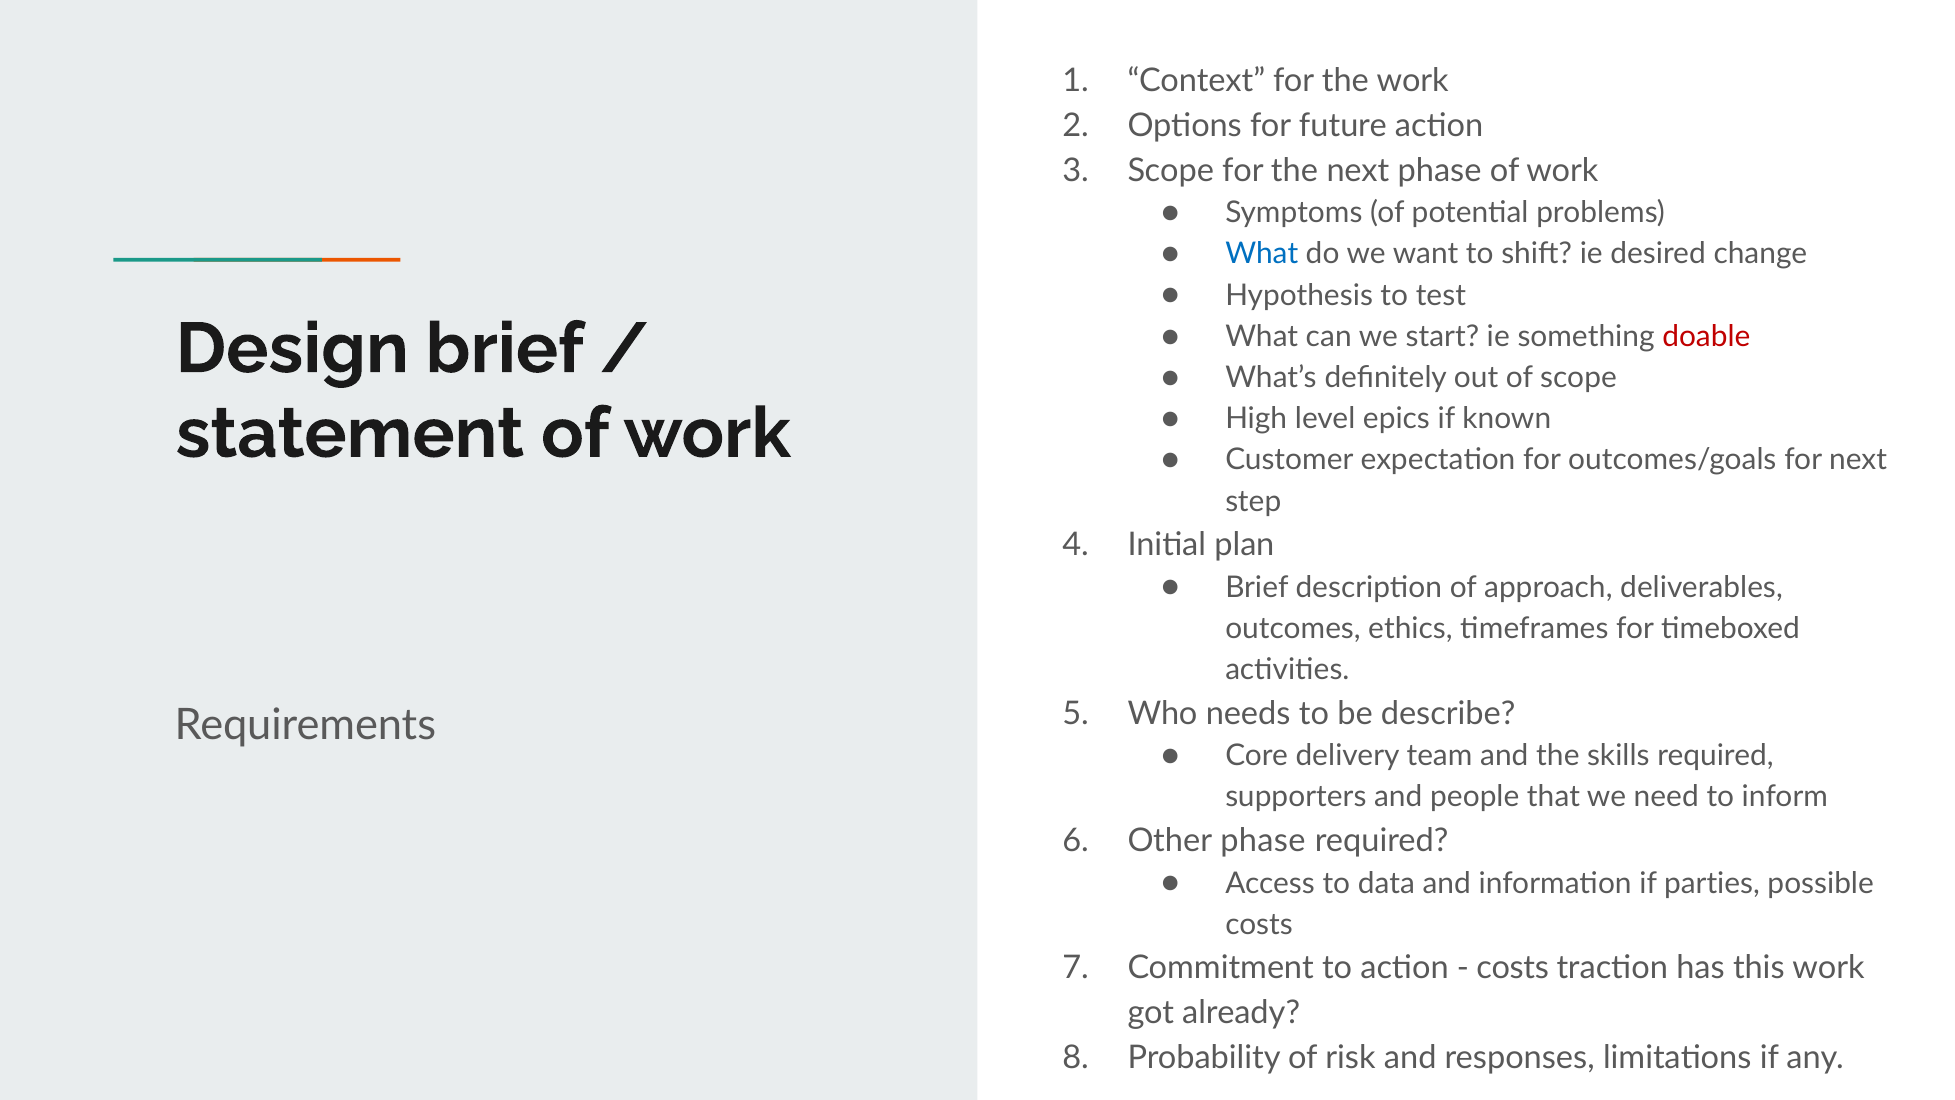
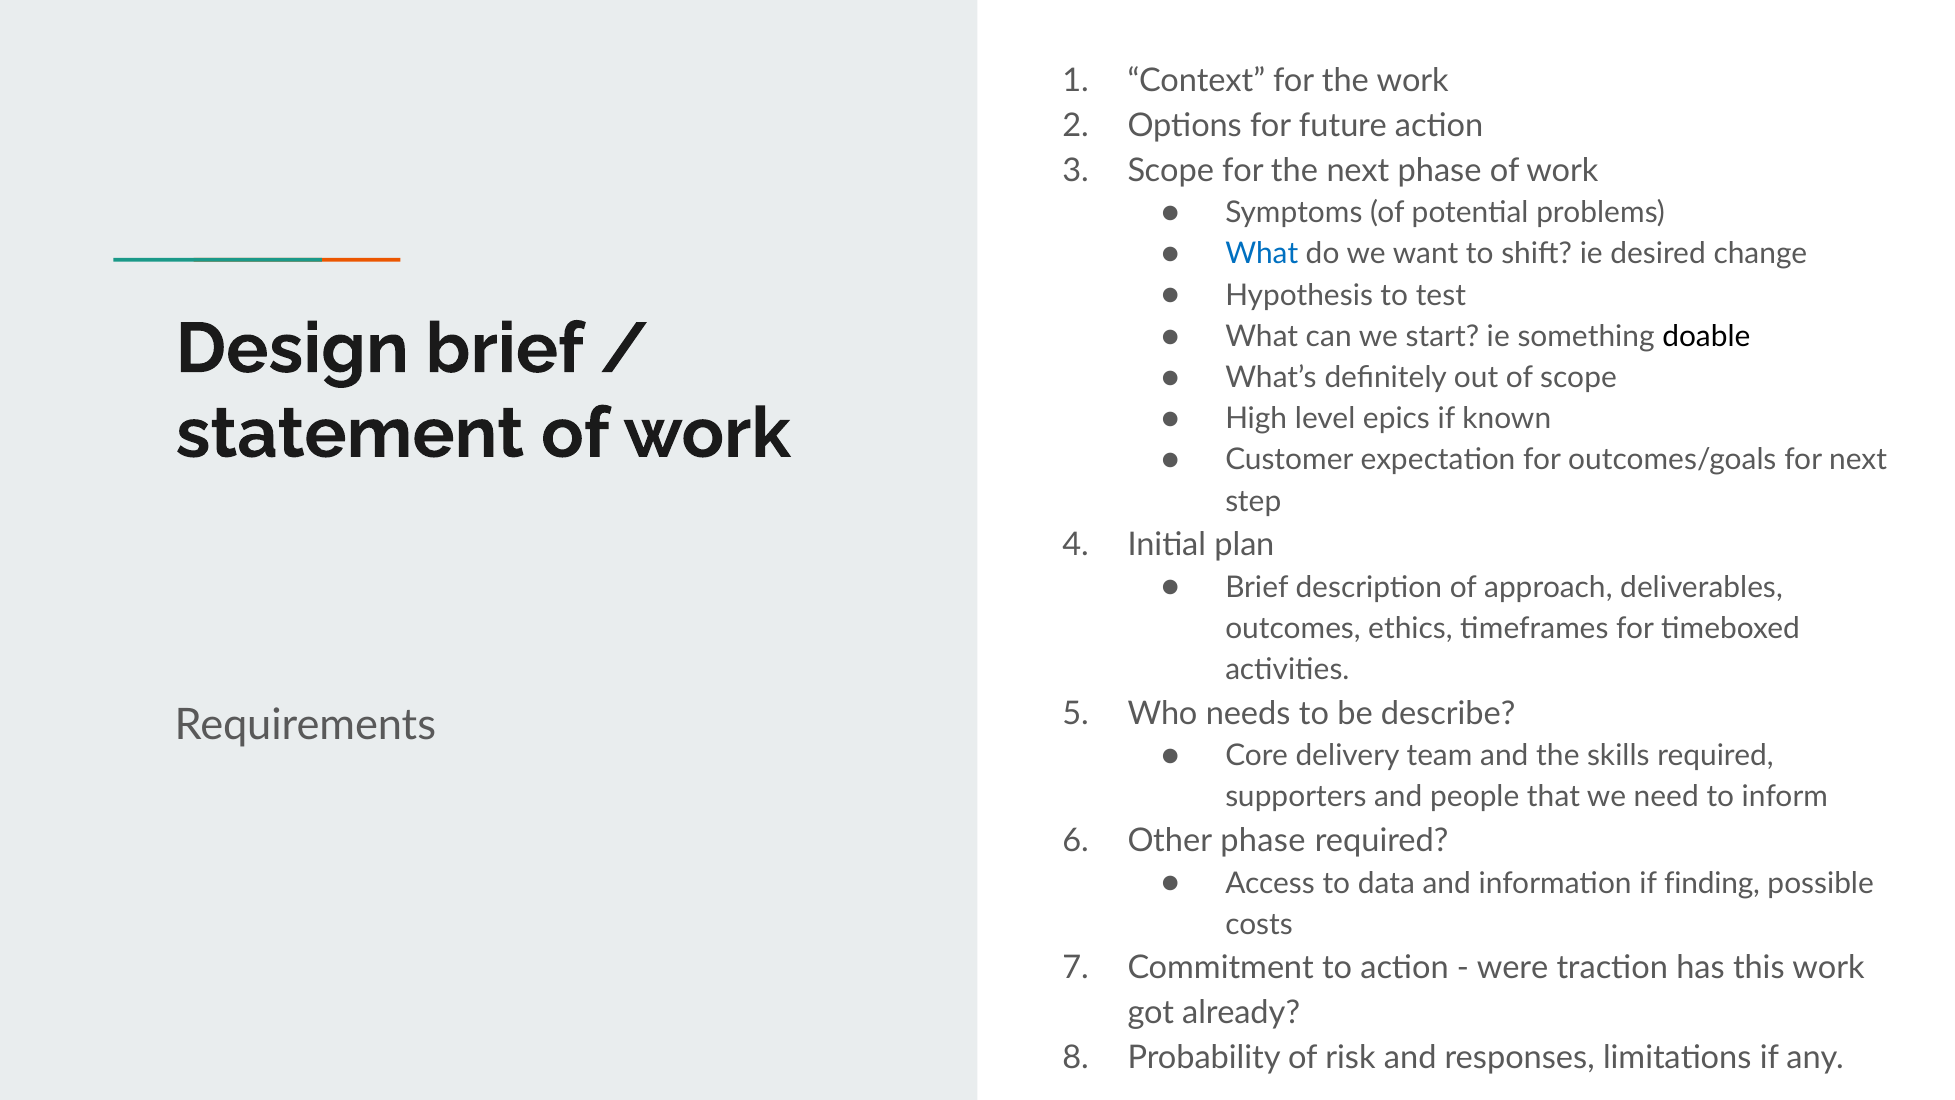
doable colour: red -> black (1706, 336)
parties: parties -> finding (1712, 883)
costs: costs -> were (1513, 968)
